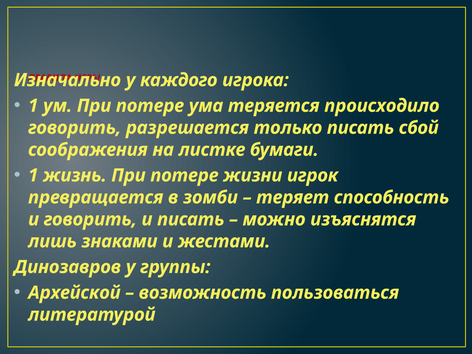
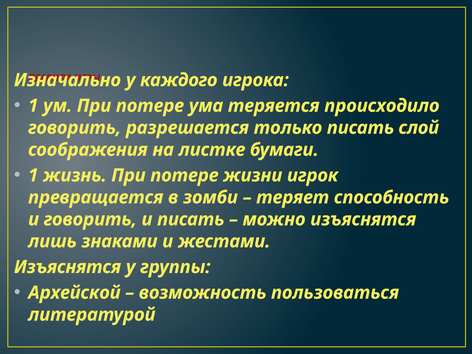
сбой: сбой -> слой (419, 128)
Динозавров: Динозавров -> Изъяснятся (68, 267)
